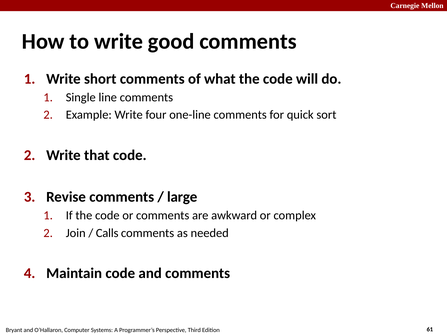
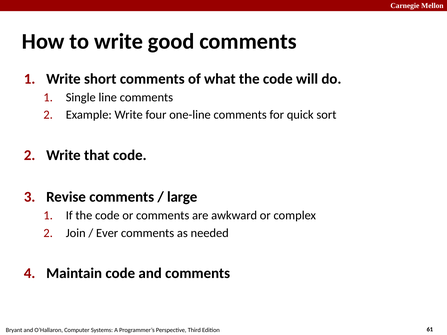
Calls: Calls -> Ever (107, 233)
